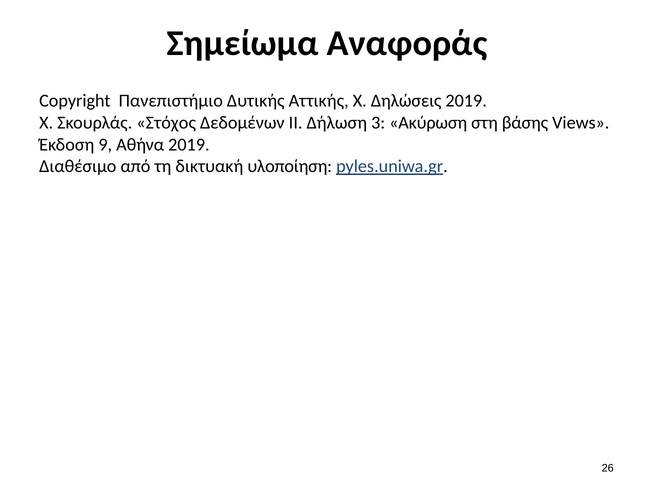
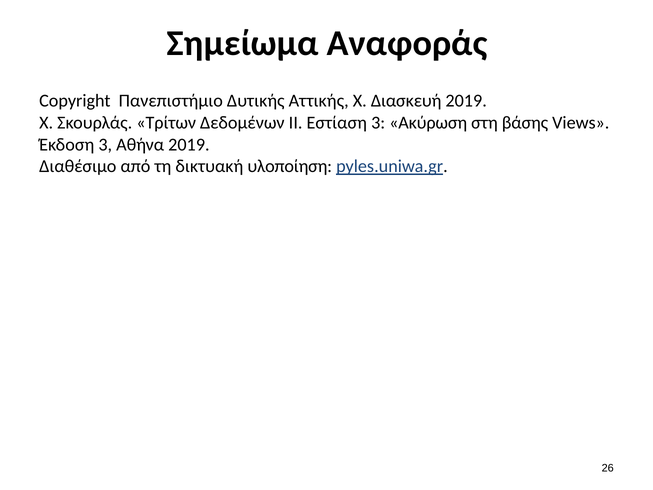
Δηλώσεις: Δηλώσεις -> Διασκευή (406, 101)
Στόχος: Στόχος -> Τρίτων (166, 123)
Δήλωση: Δήλωση -> Εστίαση (337, 123)
Έκδοση 9: 9 -> 3 (105, 145)
